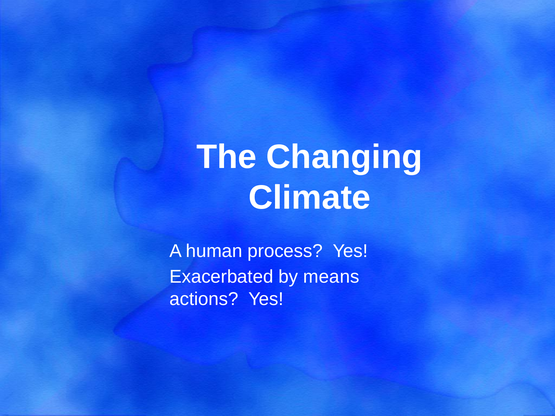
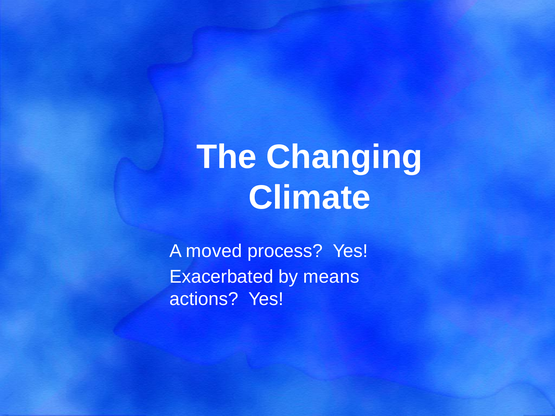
human: human -> moved (214, 251)
